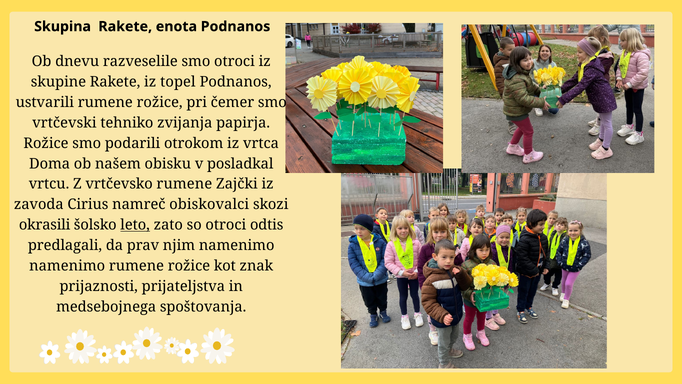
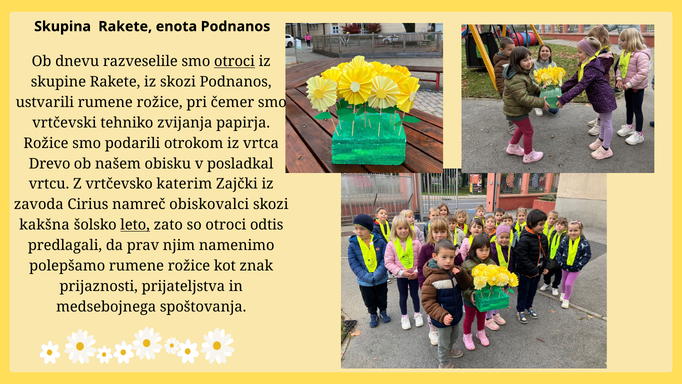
otroci underline: none -> present (234, 61)
iz topel: topel -> skozi (178, 82)
Doma: Doma -> Drevo (50, 164)
vrtčevsko rumene: rumene -> katerim (184, 184)
okrasili: okrasili -> kakšna (44, 225)
namenimo: namenimo -> polepšamo (67, 266)
